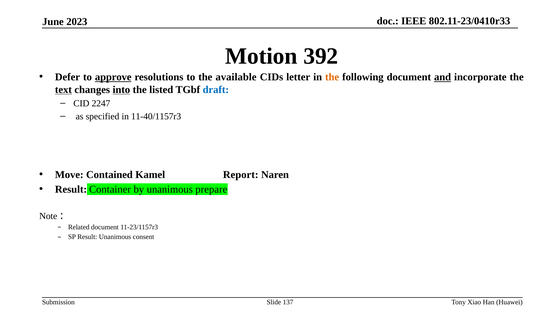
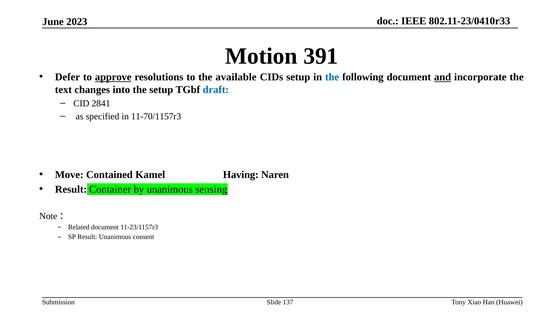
392: 392 -> 391 (321, 56)
CIDs letter: letter -> setup (298, 77)
the colour: orange -> blue (332, 77)
text underline: present -> none (63, 90)
into underline: present -> none (121, 90)
the listed: listed -> setup (161, 90)
2247: 2247 -> 2841 (101, 103)
11-40/1157r3: 11-40/1157r3 -> 11-70/1157r3 (156, 116)
Report: Report -> Having (241, 175)
prepare: prepare -> sensing (211, 189)
